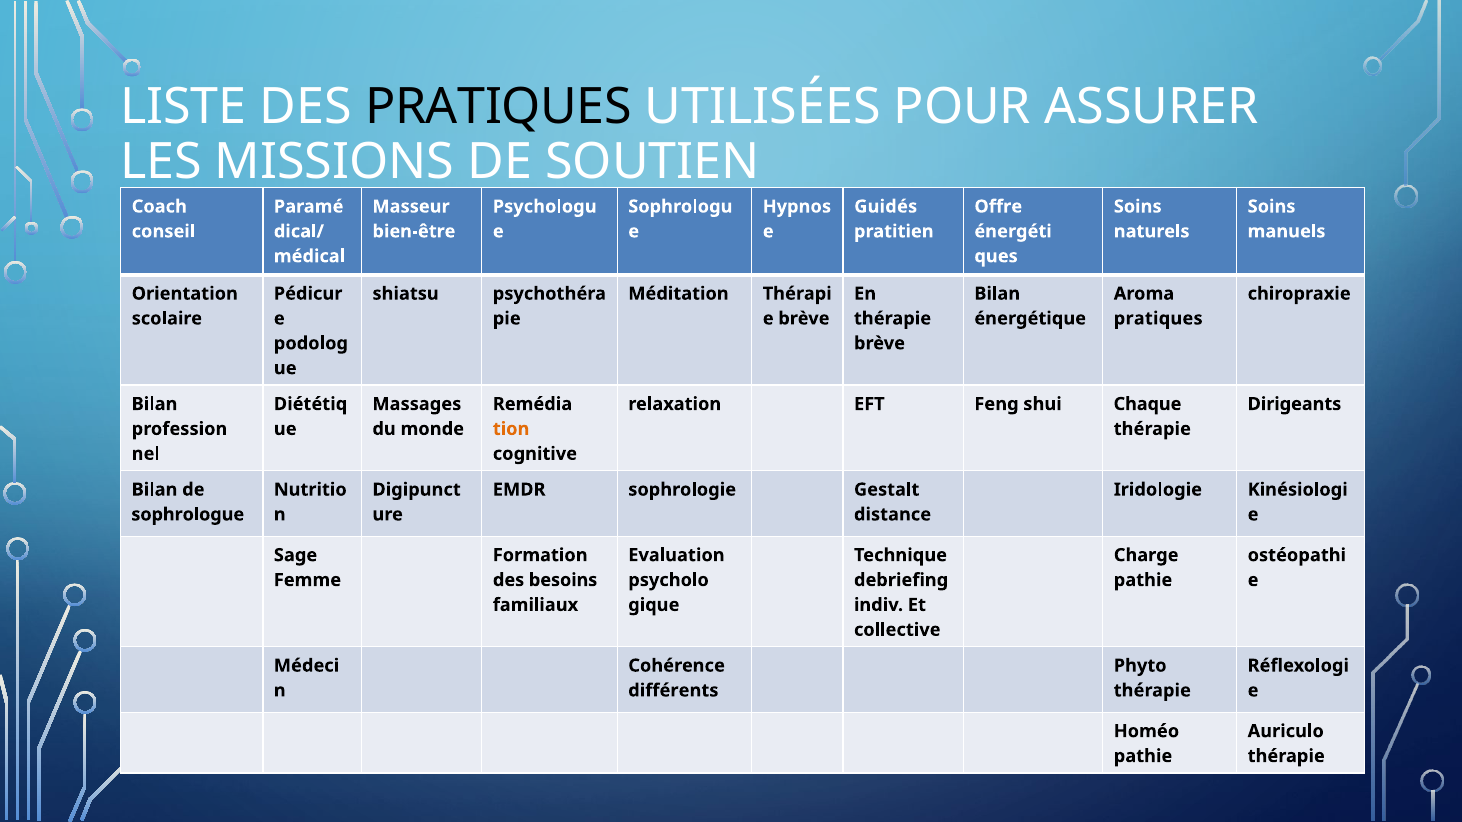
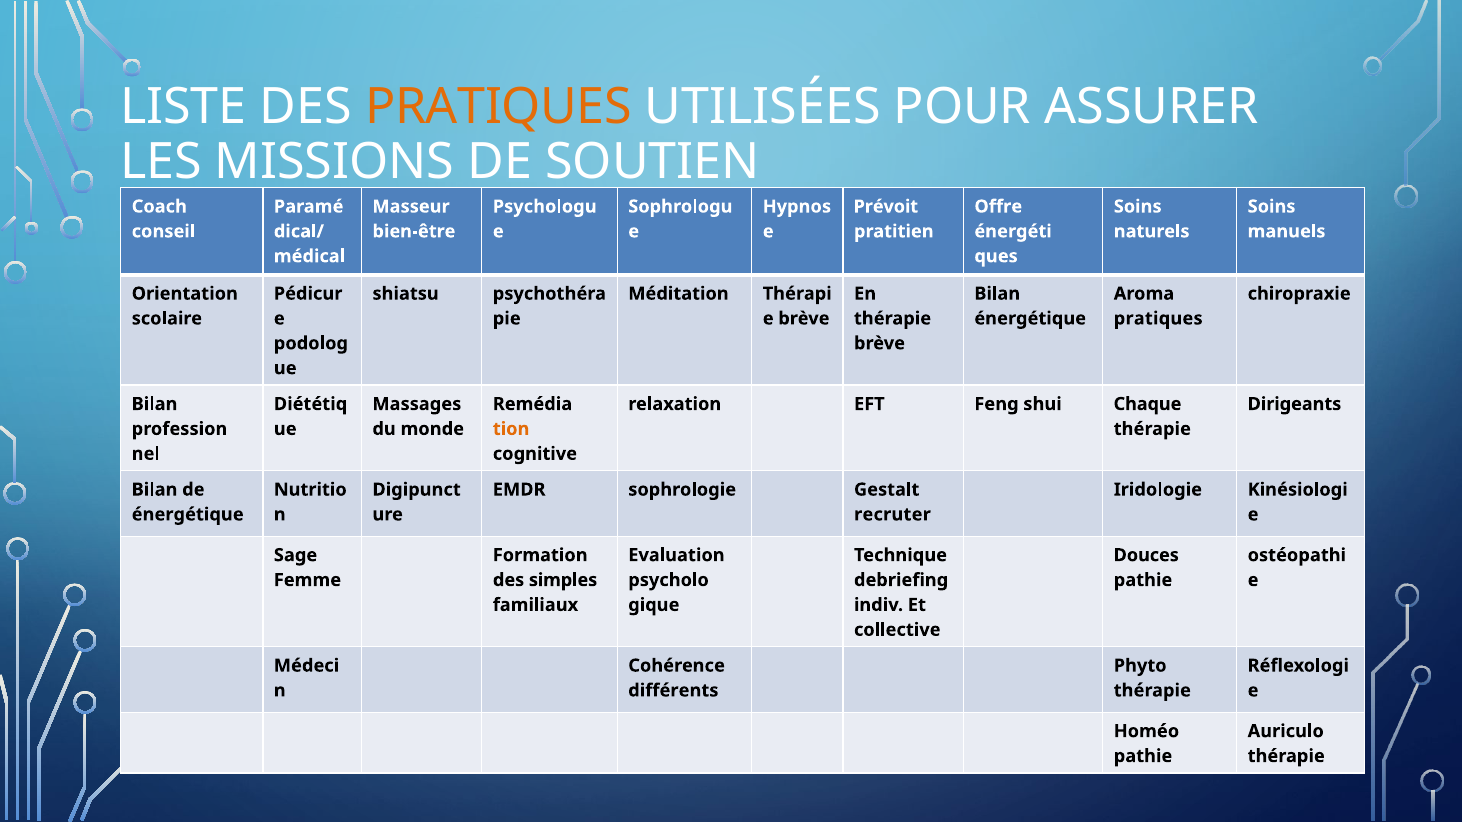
PRATIQUES colour: black -> orange (499, 107)
Guidés: Guidés -> Prévoit (886, 207)
sophrologue: sophrologue -> énergétique (188, 515)
distance: distance -> recruter (892, 515)
Charge: Charge -> Douces (1146, 555)
besoins: besoins -> simples (563, 580)
